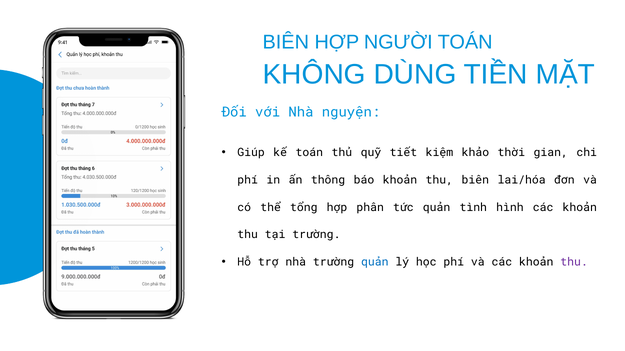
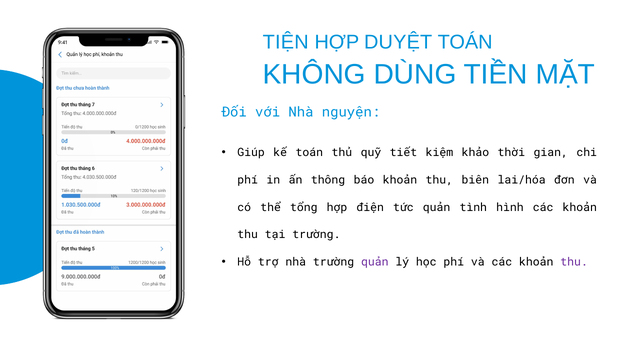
BIÊN: BIÊN -> TIỆN (286, 42)
NGƯỜI: NGƯỜI -> DUYỆT (398, 42)
phân: phân -> điện (370, 208)
quản colour: blue -> purple (375, 263)
